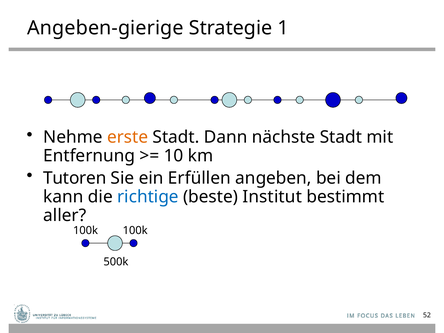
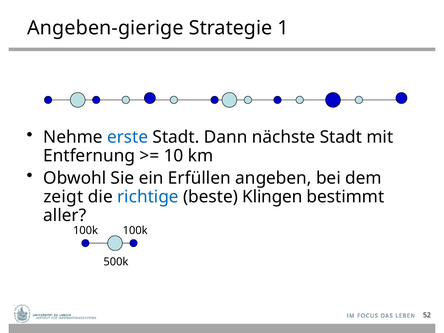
erste colour: orange -> blue (128, 137)
Tutoren: Tutoren -> Obwohl (75, 178)
kann: kann -> zeigt (63, 197)
Institut: Institut -> Klingen (272, 197)
